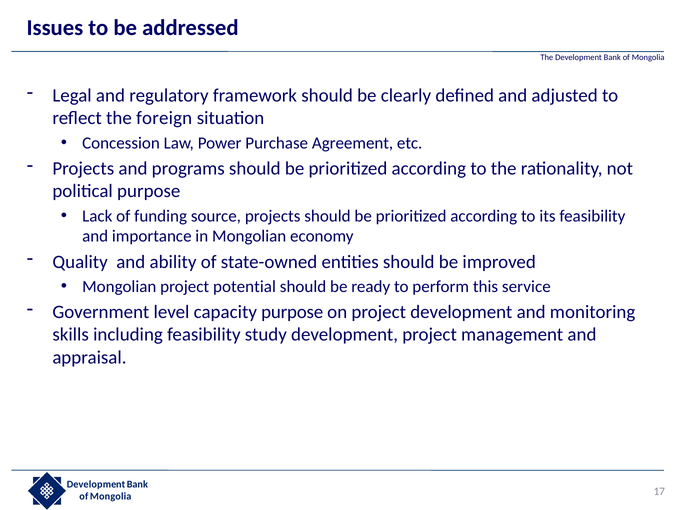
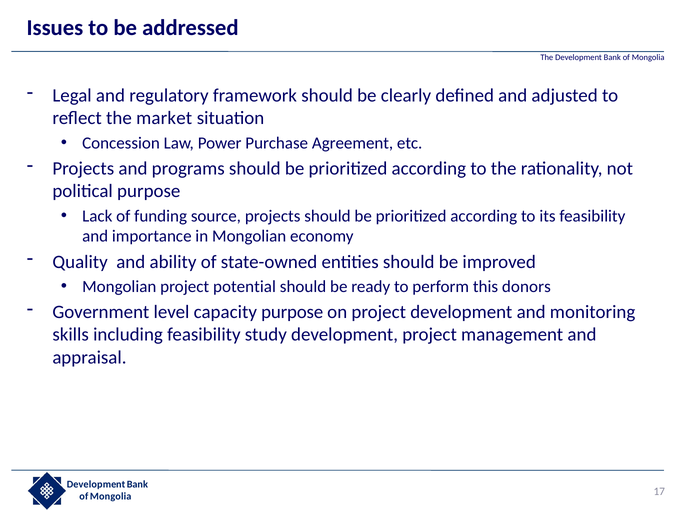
foreign: foreign -> market (164, 118)
service: service -> donors (526, 287)
